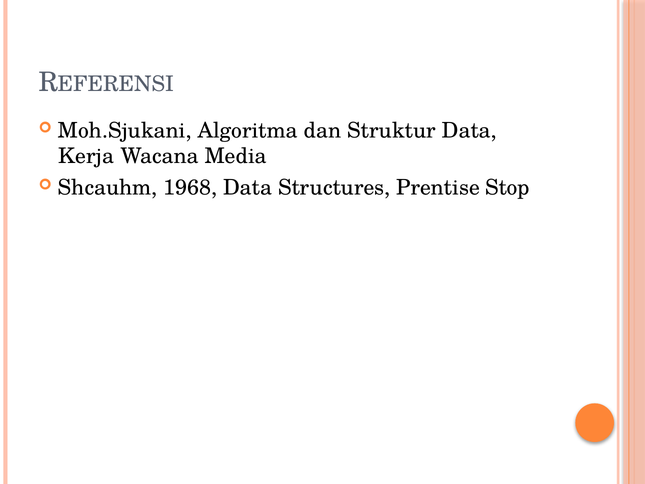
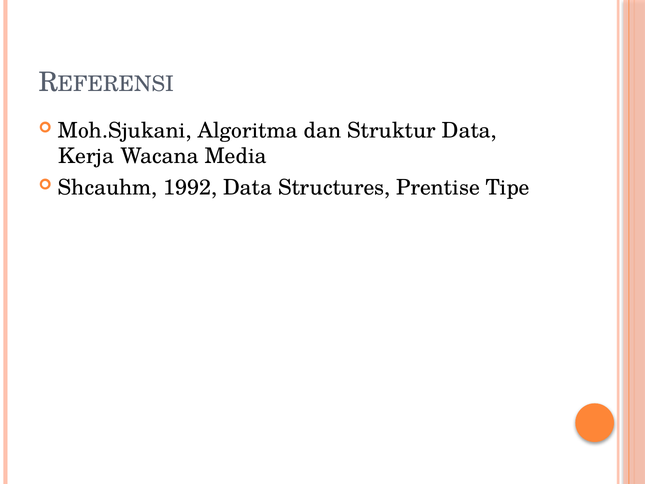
1968: 1968 -> 1992 (190, 187)
Stop: Stop -> Tipe (508, 187)
